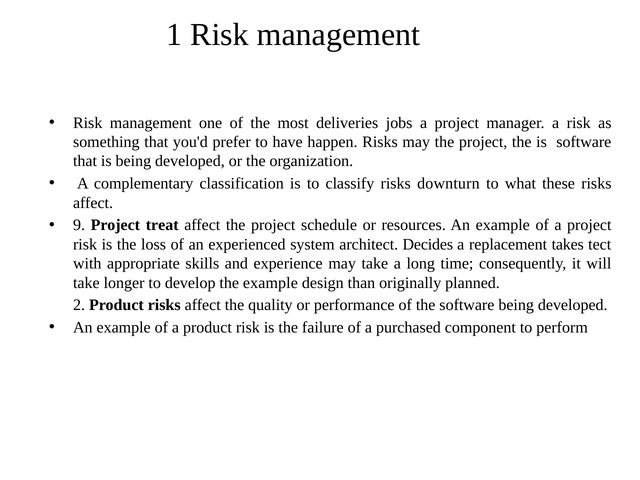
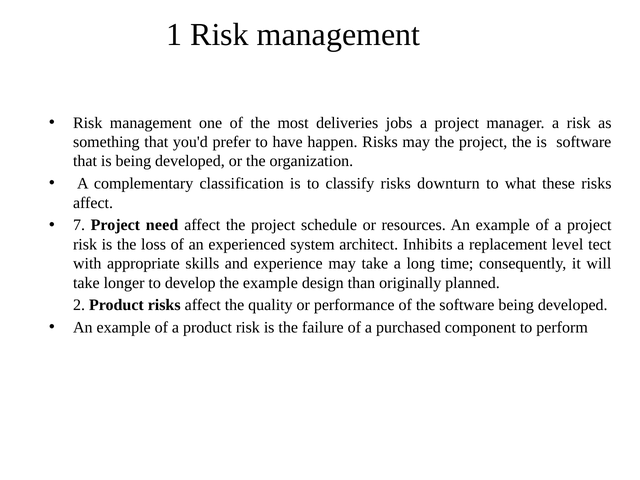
9: 9 -> 7 (79, 225)
treat: treat -> need (162, 225)
Decides: Decides -> Inhibits (428, 244)
takes: takes -> level (568, 244)
